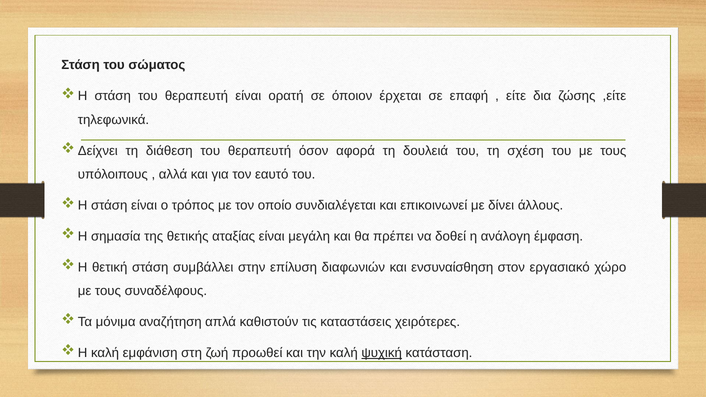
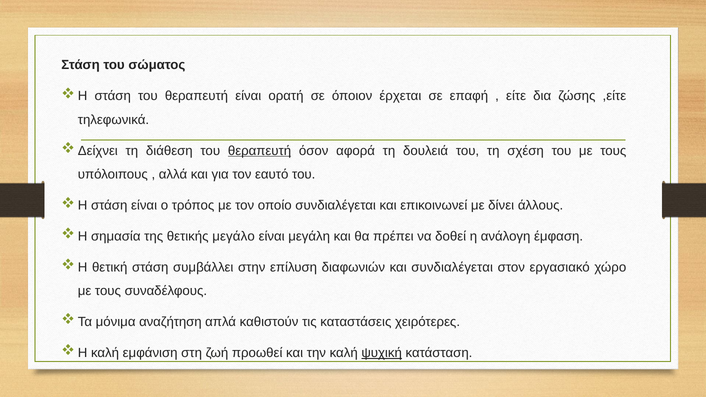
θεραπευτή underline: none -> present (260, 151)
αταξίας: αταξίας -> μεγάλο (234, 236)
και ενσυναίσθηση: ενσυναίσθηση -> συνδιαλέγεται (452, 267)
